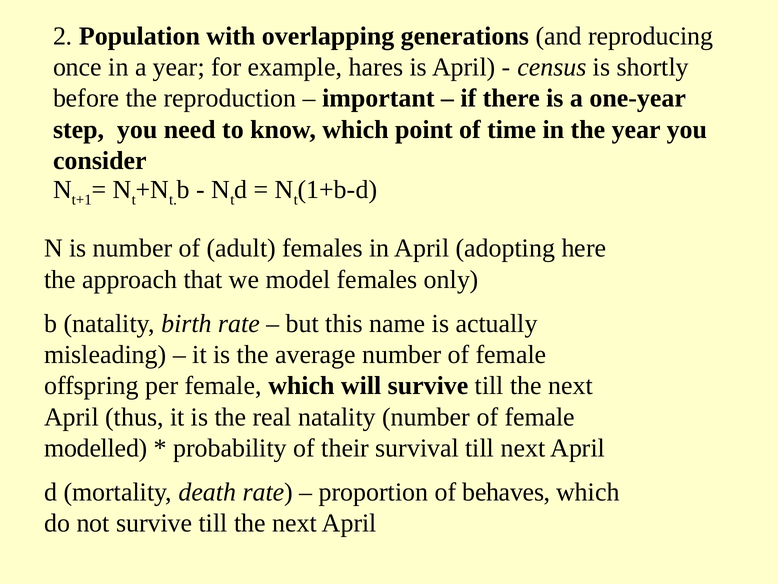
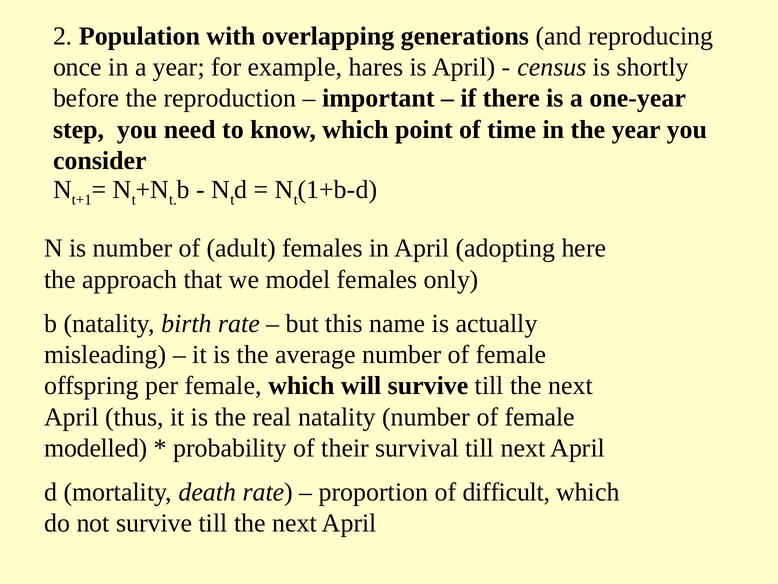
behaves: behaves -> difficult (506, 492)
